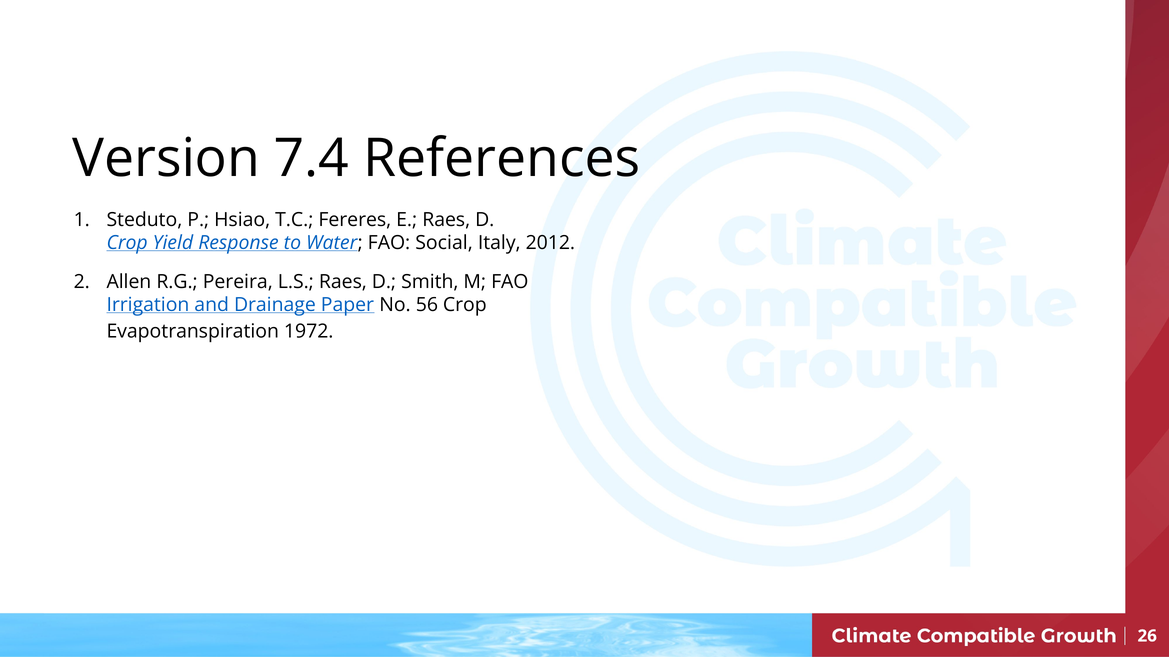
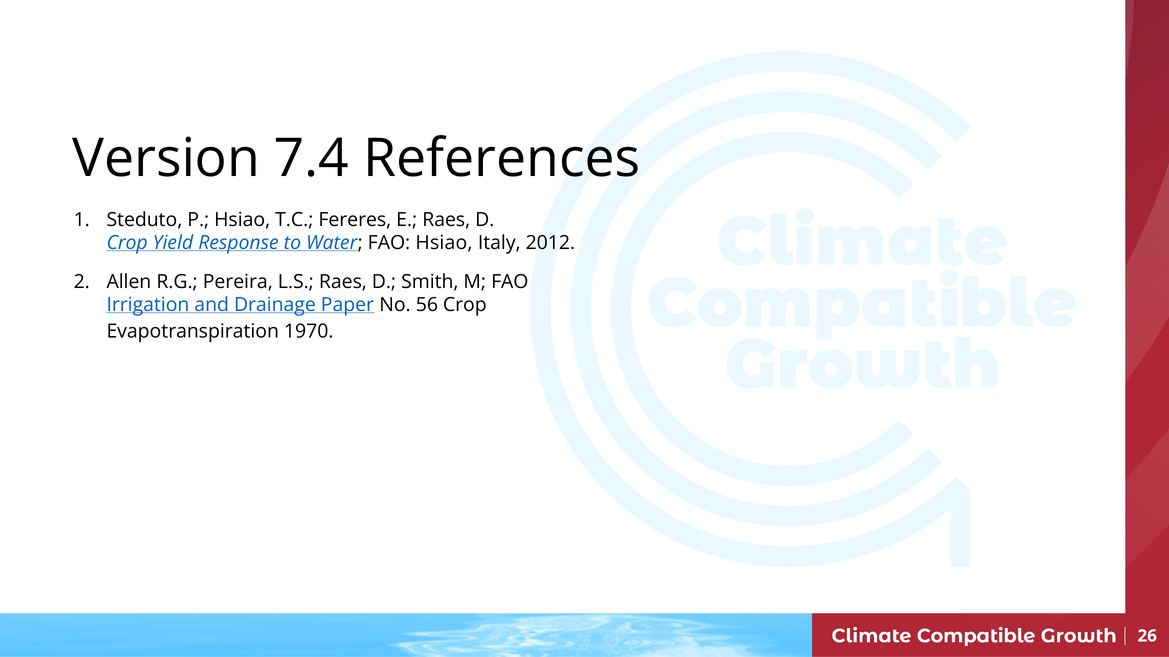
FAO Social: Social -> Hsiao (444, 243)
1972: 1972 -> 1970 (309, 332)
